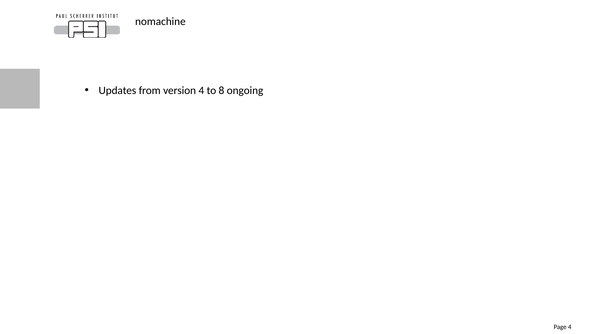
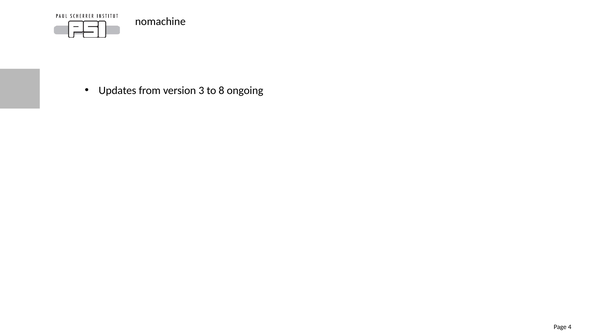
version 4: 4 -> 3 (201, 91)
